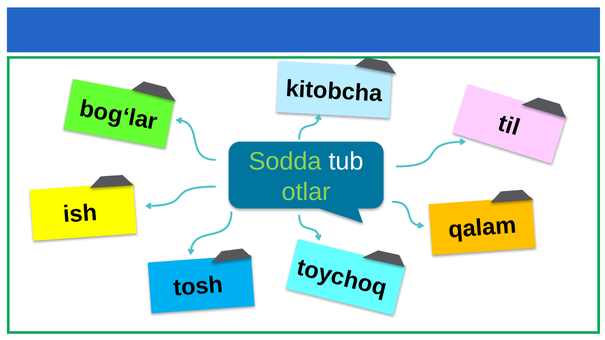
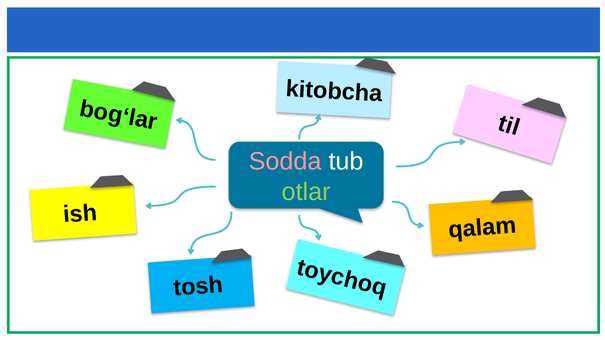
Sodda colour: light green -> pink (285, 162)
